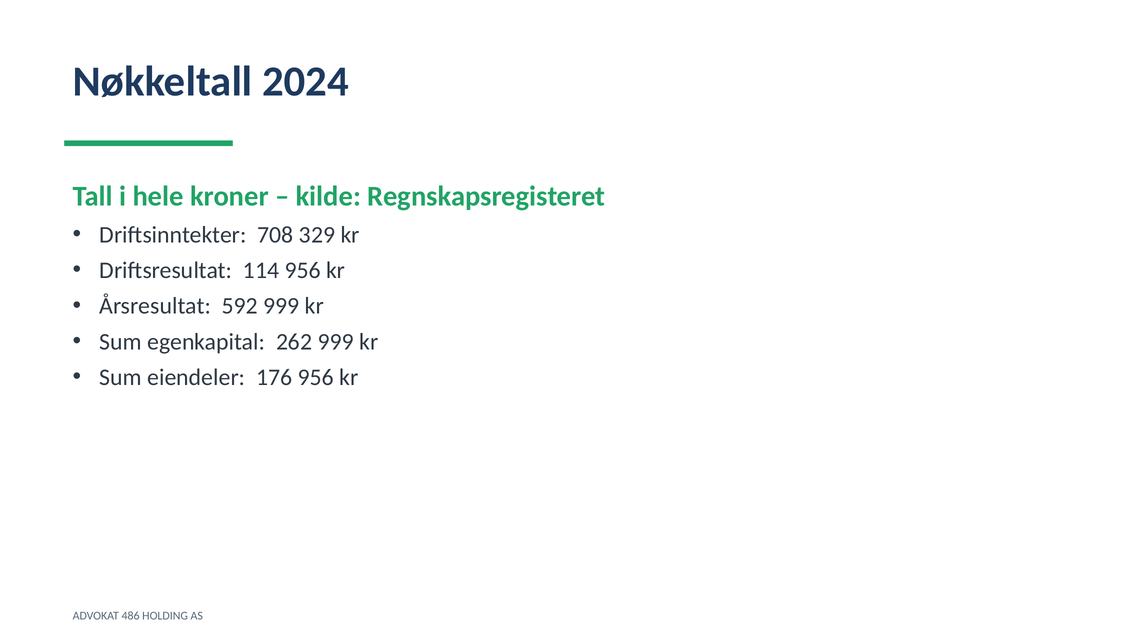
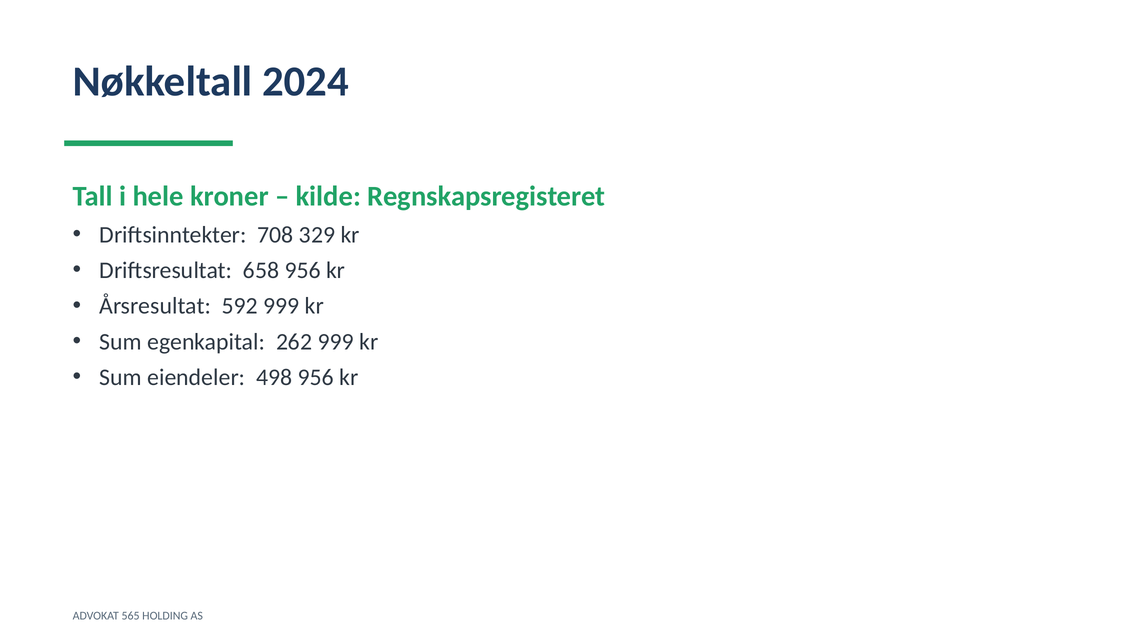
114: 114 -> 658 (261, 271)
176: 176 -> 498 (274, 378)
486: 486 -> 565 (131, 616)
